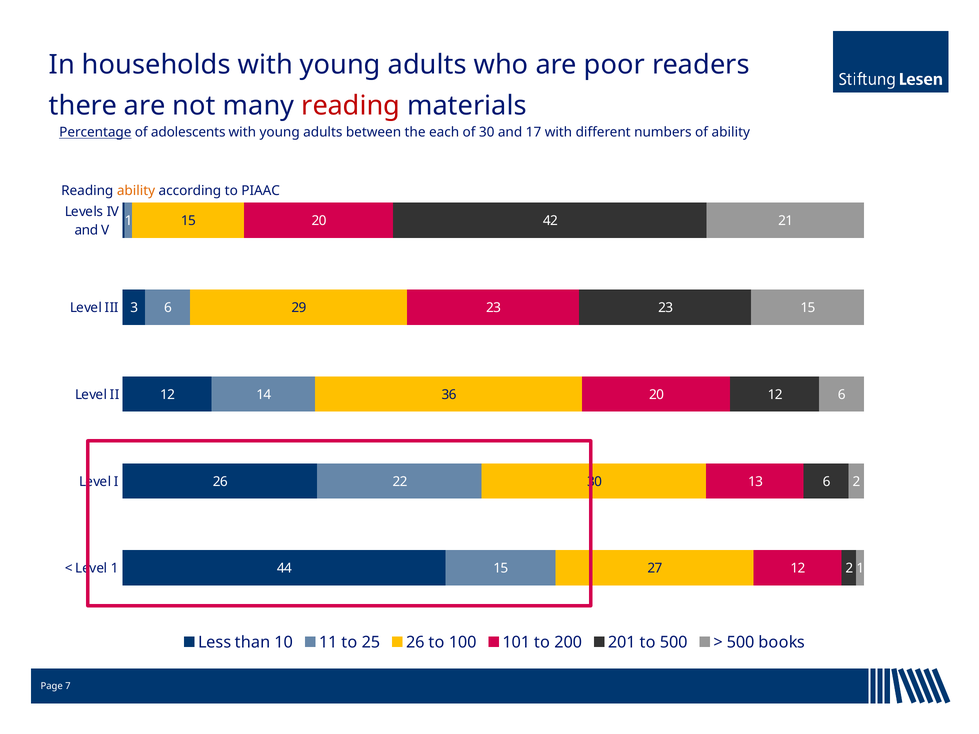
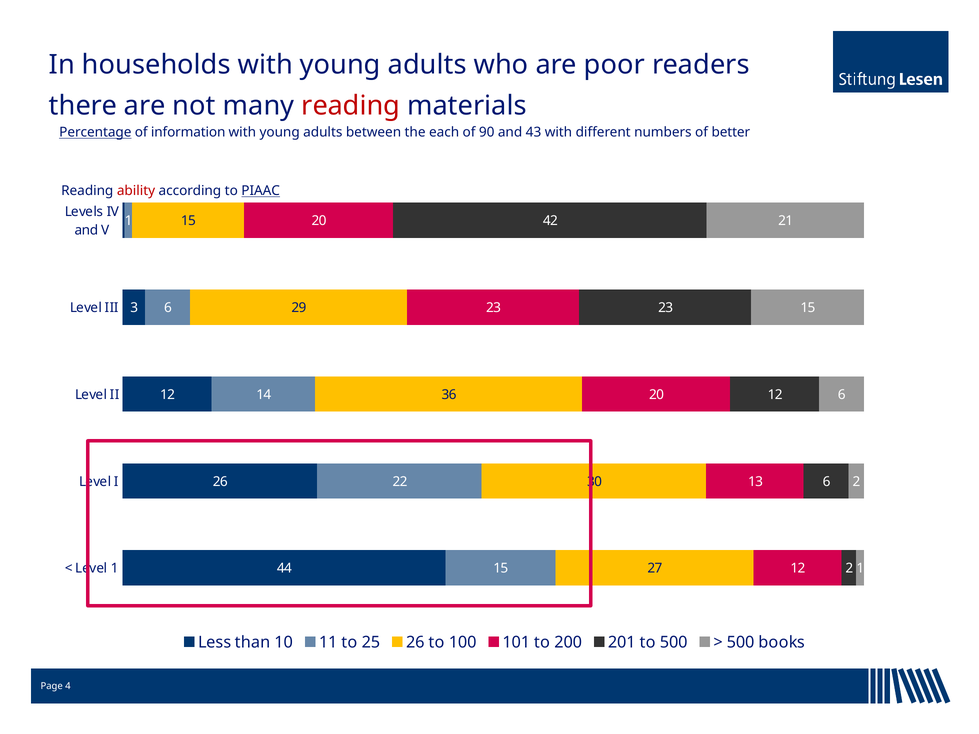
adolescents: adolescents -> information (188, 132)
of 30: 30 -> 90 (487, 132)
17: 17 -> 43 (534, 132)
of ability: ability -> better (731, 132)
ability colour: orange -> red (136, 191)
PIAAC underline: none -> present (261, 191)
7: 7 -> 4 (68, 687)
